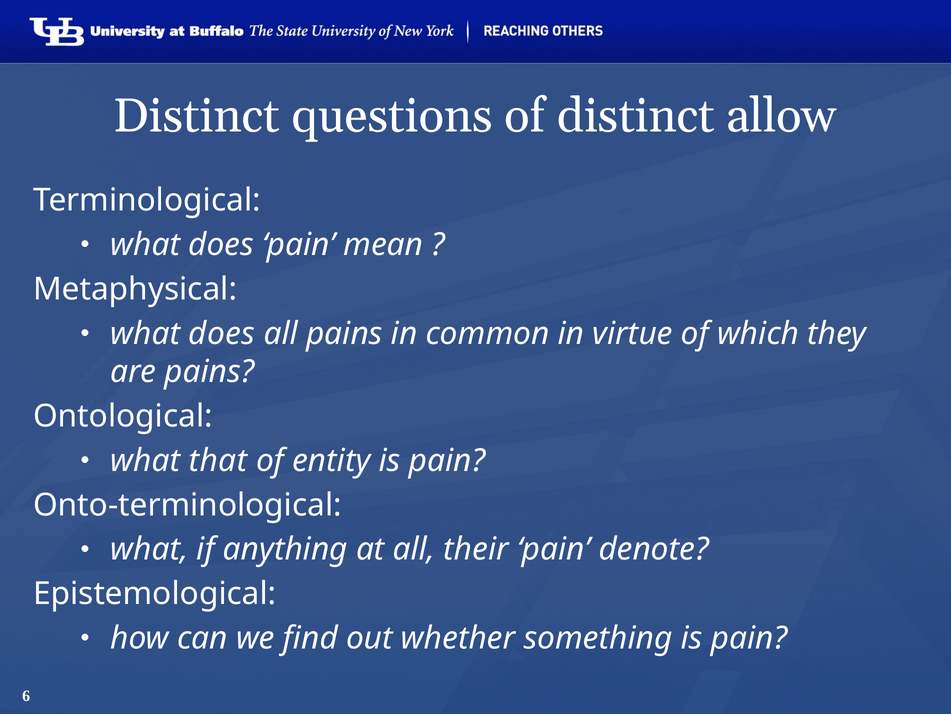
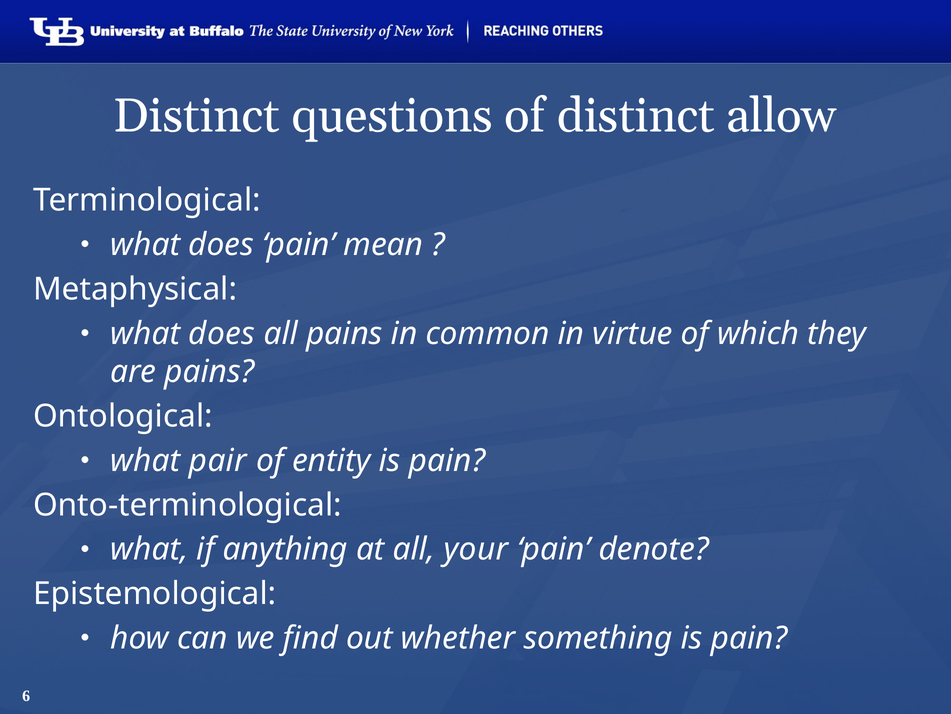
that: that -> pair (218, 460)
their: their -> your (476, 549)
